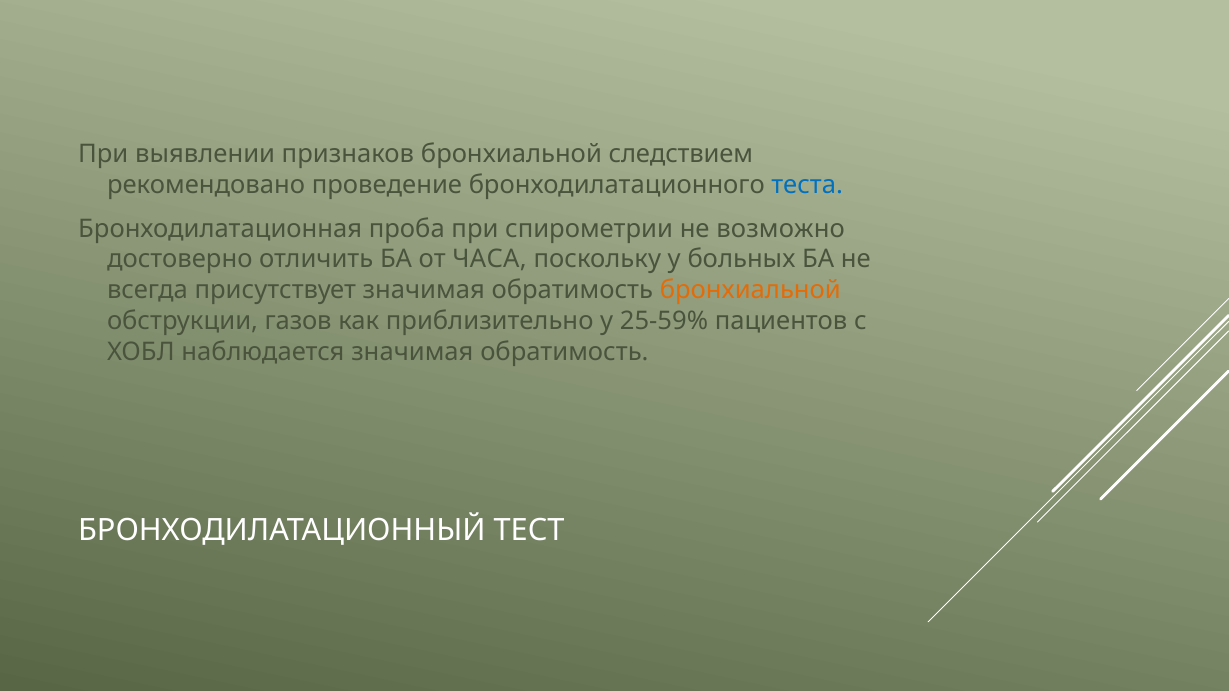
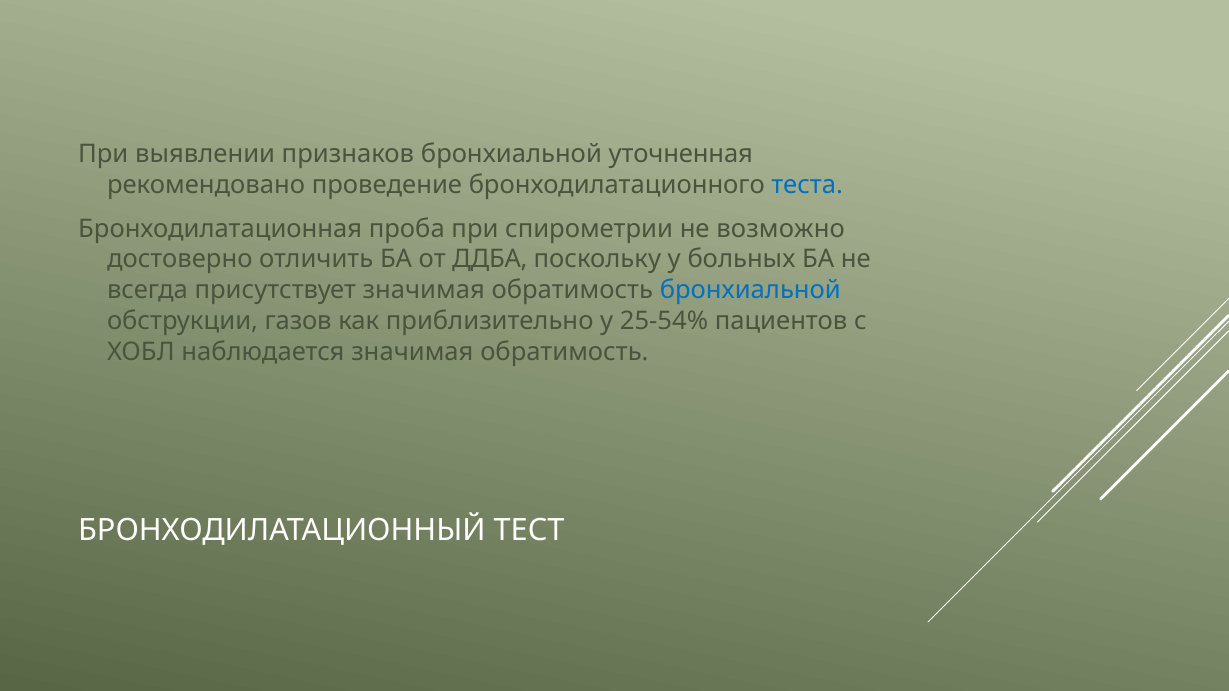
следствием: следствием -> уточненная (681, 154)
ЧАСА: ЧАСА -> ДДБА (490, 260)
бронхиальной colour: orange -> blue (750, 290)
25-59%: 25-59% -> 25-54% (664, 321)
